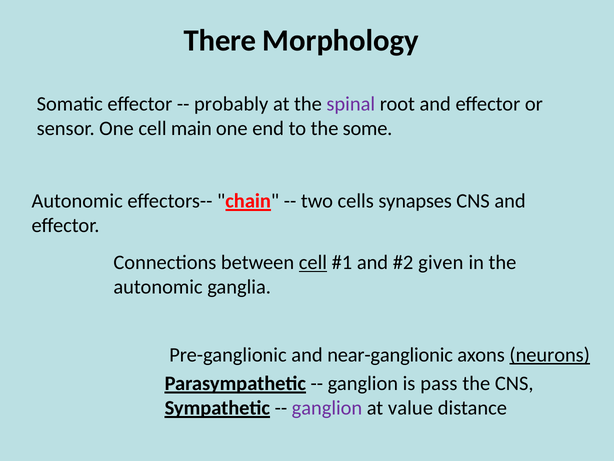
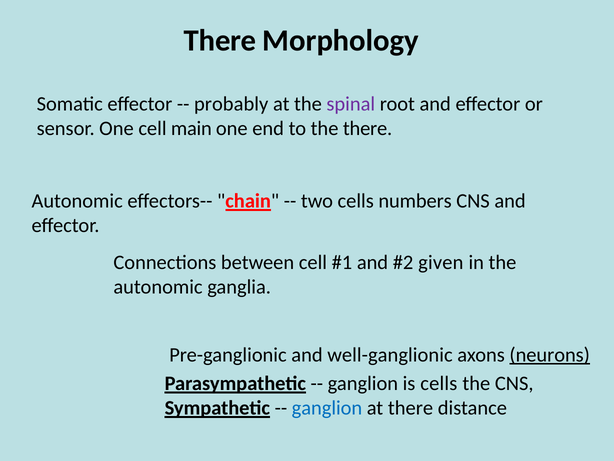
the some: some -> there (368, 128)
synapses: synapses -> numbers (415, 201)
cell underline: present -> none (313, 262)
near-ganglionic: near-ganglionic -> well-ganglionic (390, 354)
is pass: pass -> cells (439, 383)
ganglion colour: purple -> blue (327, 408)
at value: value -> there (411, 408)
